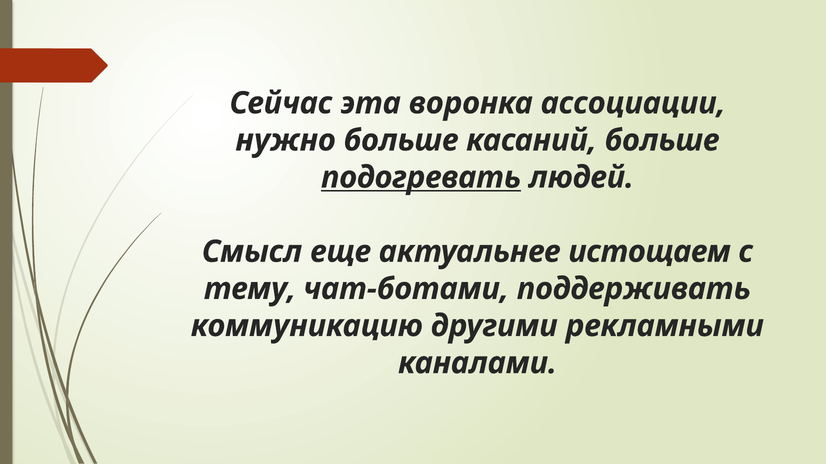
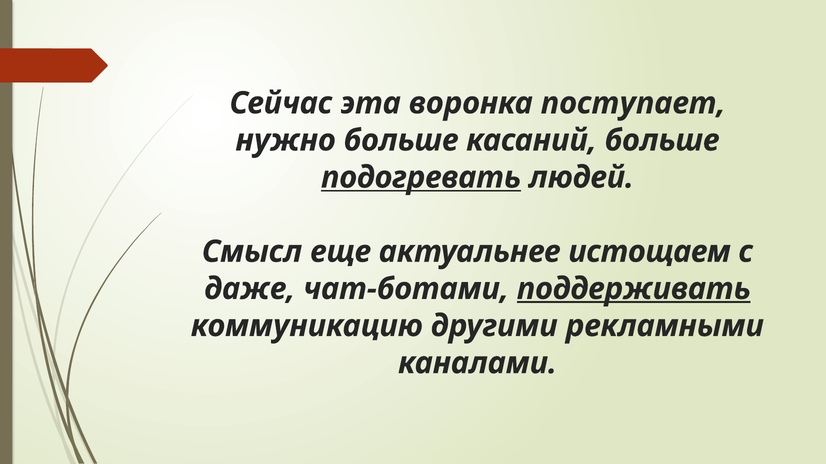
ассоциации: ассоциации -> поступает (633, 103)
тему: тему -> даже (250, 289)
поддерживать underline: none -> present (634, 289)
